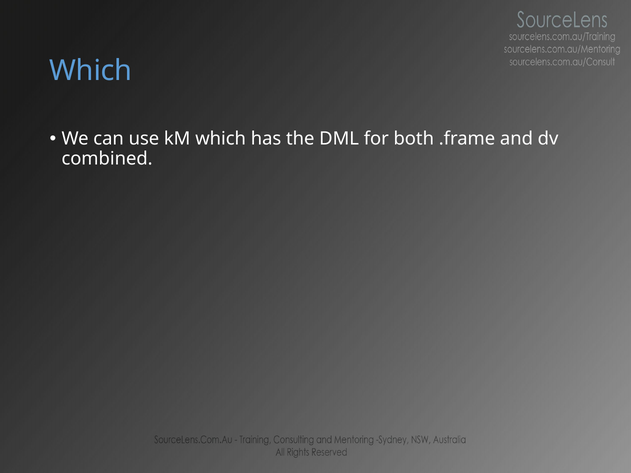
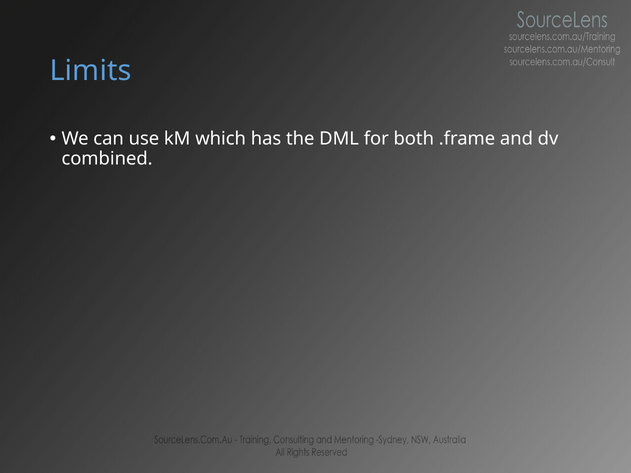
Which: Which -> Limits (91, 71)
